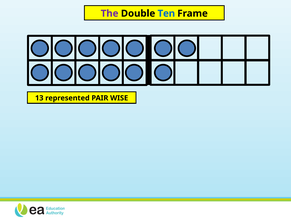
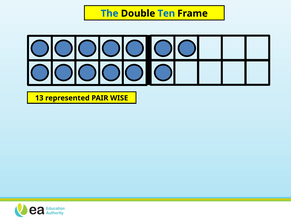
The colour: purple -> blue (110, 13)
